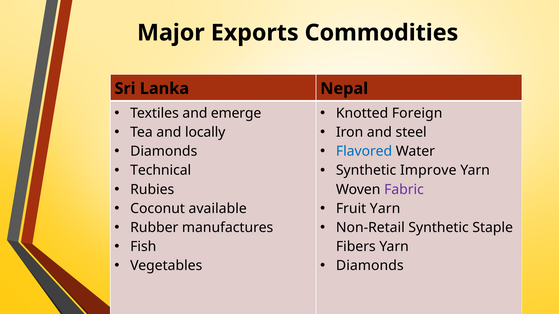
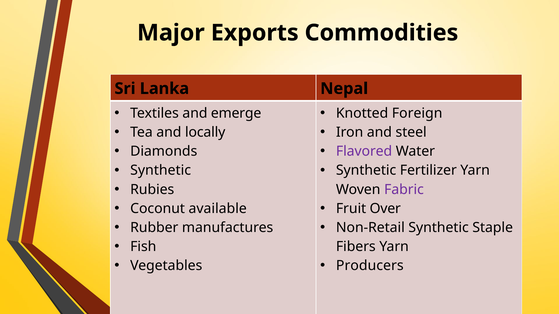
Flavored colour: blue -> purple (364, 152)
Technical: Technical -> Synthetic (161, 171)
Improve: Improve -> Fertilizer (428, 171)
Fruit Yarn: Yarn -> Over (385, 209)
Diamonds: Diamonds -> Producers (370, 266)
